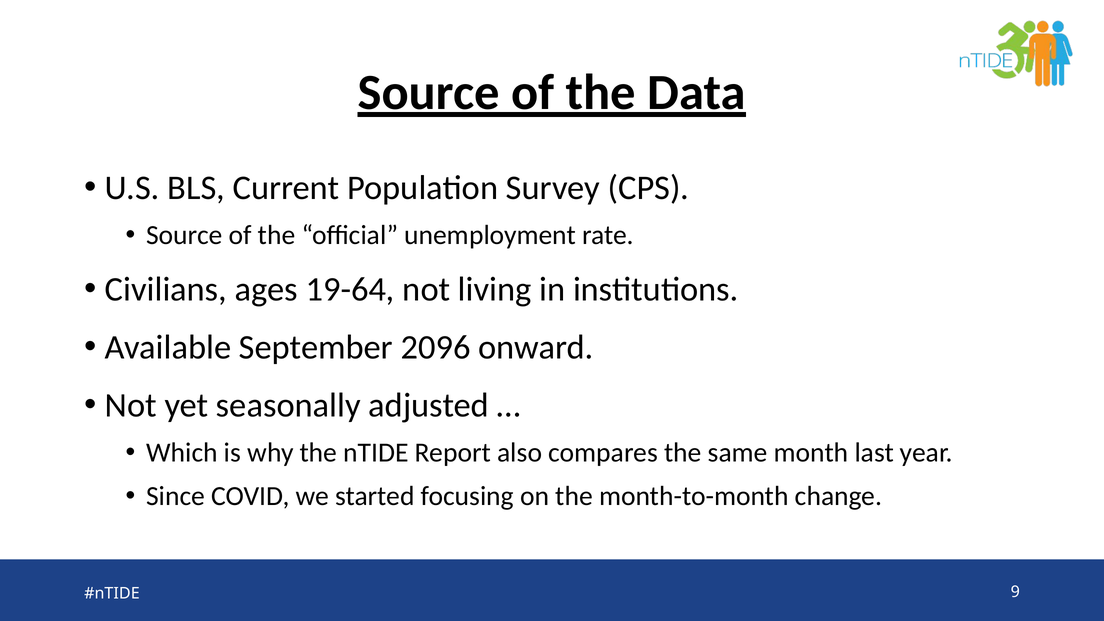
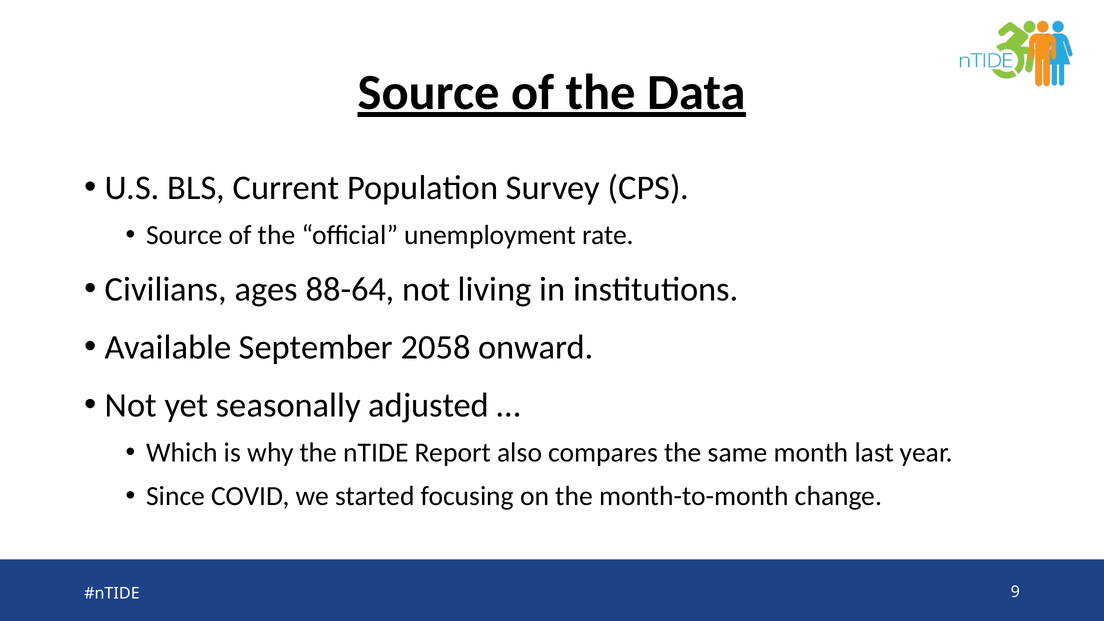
19-64: 19-64 -> 88-64 (350, 289)
2096: 2096 -> 2058 (436, 347)
